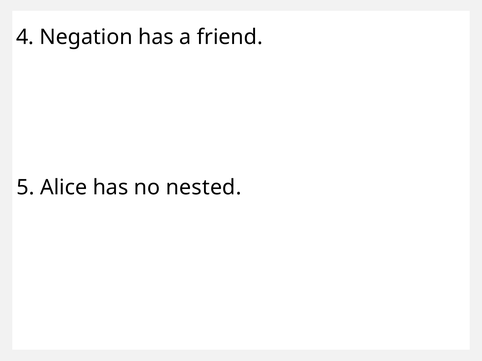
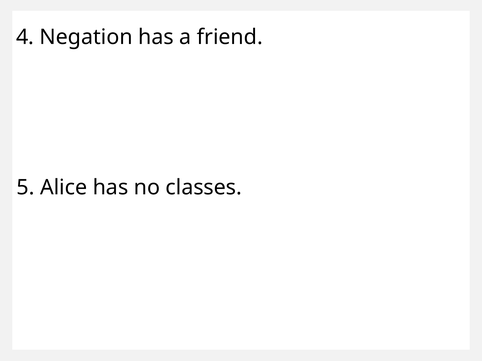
nested: nested -> classes (204, 188)
